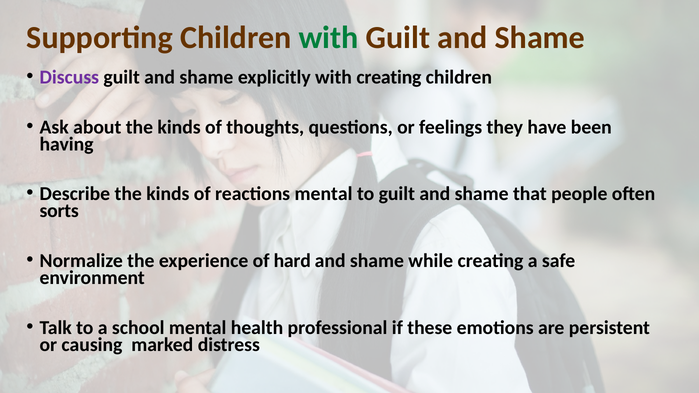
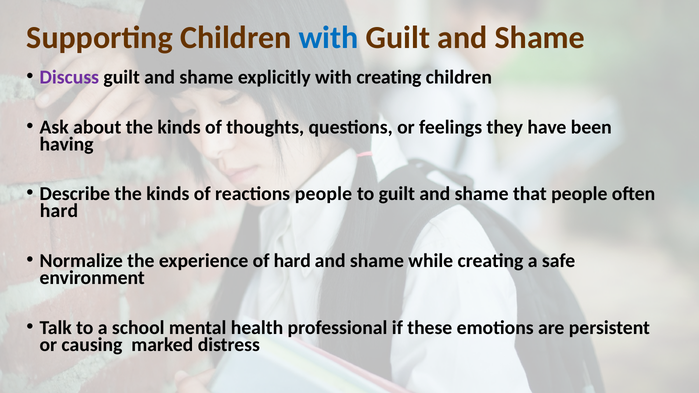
with colour: green -> blue (329, 38)
reactions mental: mental -> people (323, 194)
sorts: sorts -> hard (59, 211)
